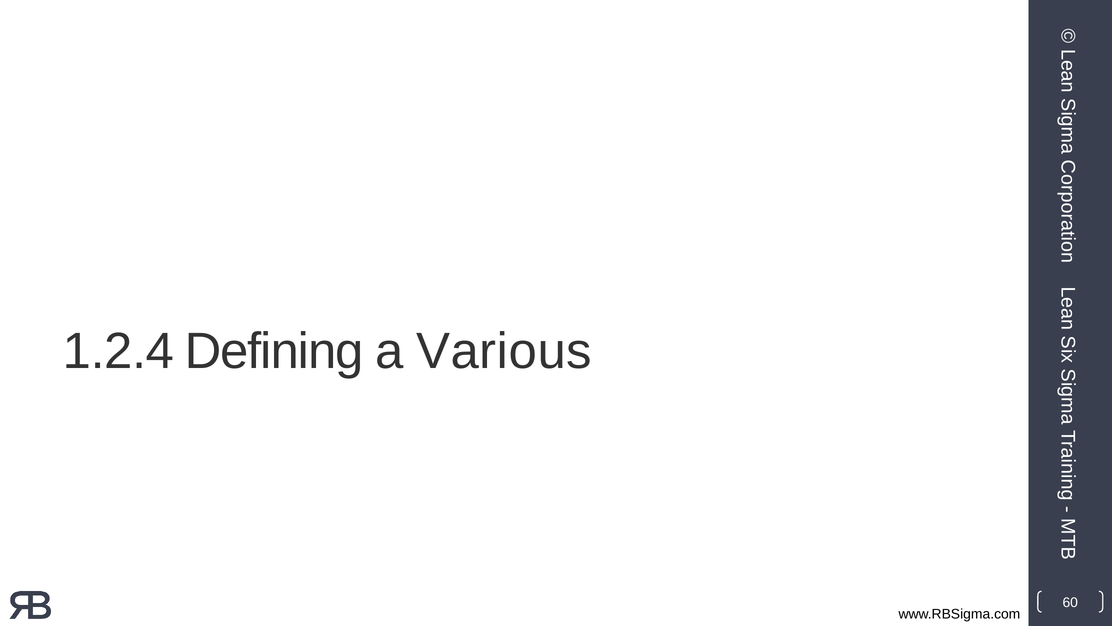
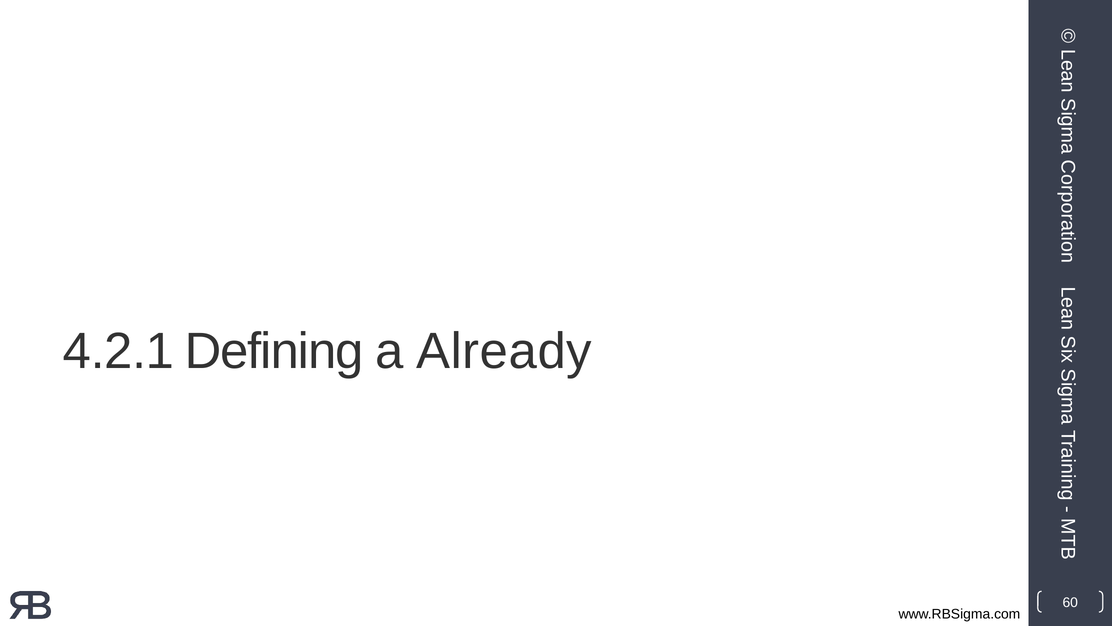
1.2.4: 1.2.4 -> 4.2.1 (119, 351)
Various: Various -> Already (504, 351)
